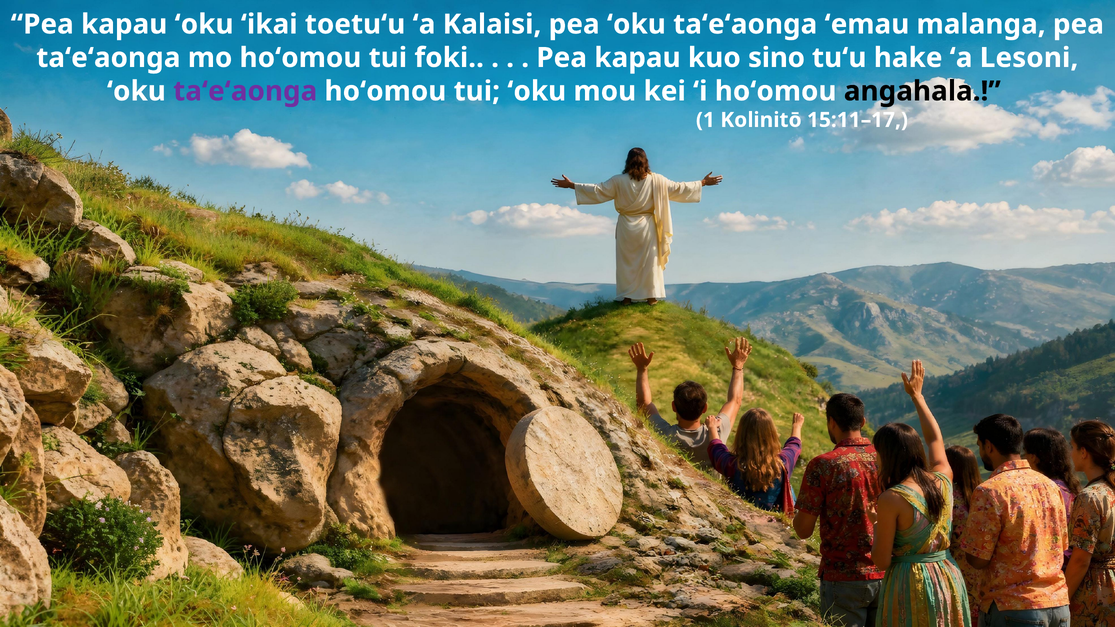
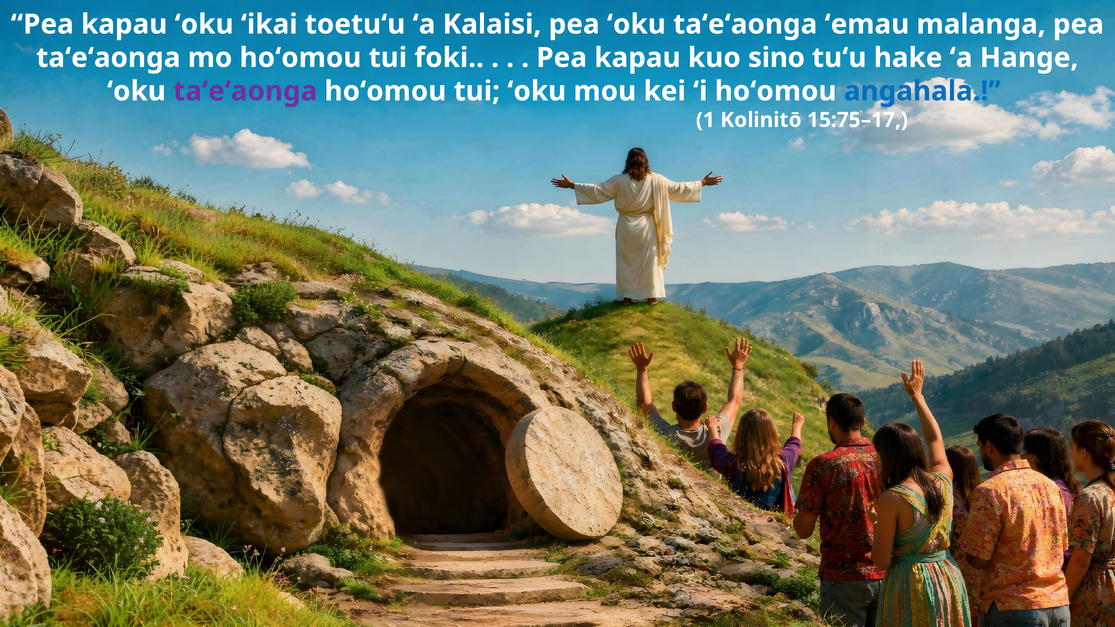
Lesoni: Lesoni -> Hange (1029, 58)
angahala colour: black -> blue (922, 91)
15:11–17: 15:11–17 -> 15:75–17 (858, 120)
